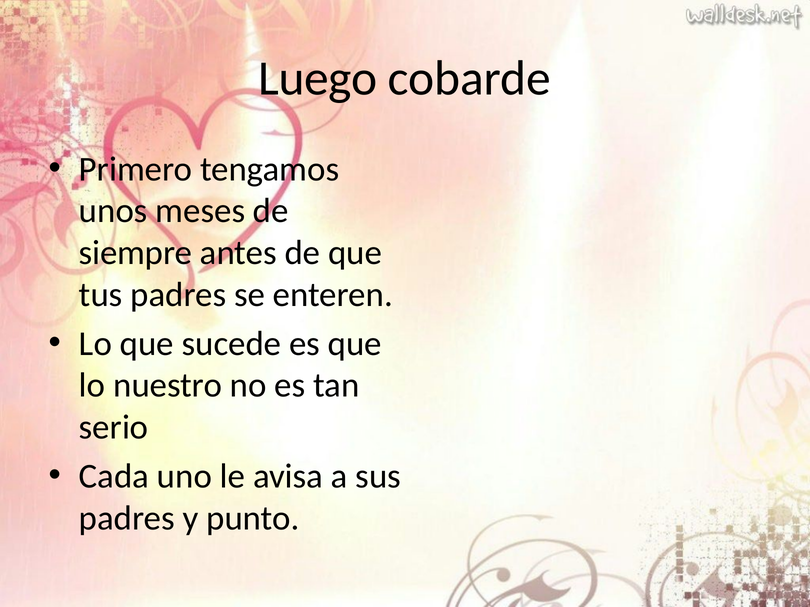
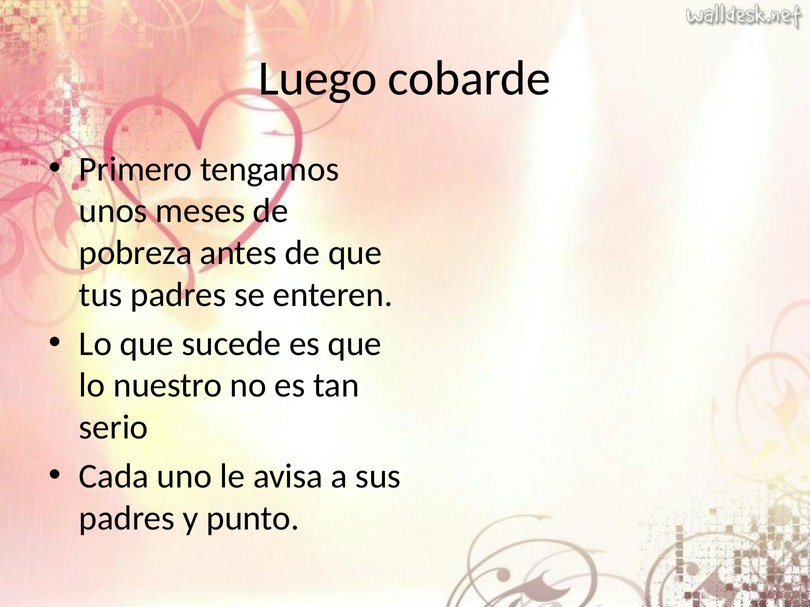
siempre: siempre -> pobreza (136, 253)
